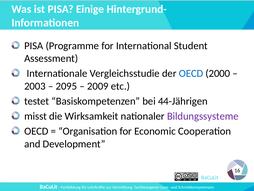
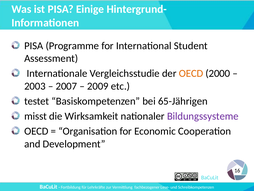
OECD colour: blue -> orange (191, 73)
2095: 2095 -> 2007 (66, 86)
44-Jährigen: 44-Jährigen -> 65-Jährigen (183, 101)
